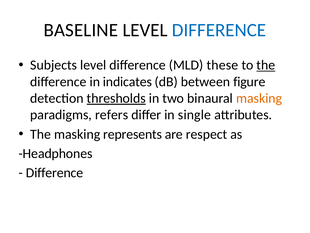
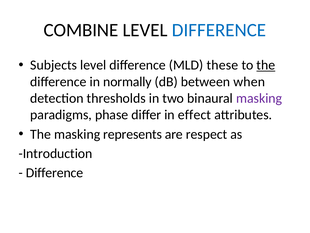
BASELINE: BASELINE -> COMBINE (81, 30)
indicates: indicates -> normally (127, 82)
figure: figure -> when (249, 82)
thresholds underline: present -> none (116, 98)
masking colour: orange -> purple (259, 98)
refers: refers -> phase (112, 115)
single: single -> effect (194, 115)
Headphones: Headphones -> Introduction (56, 153)
